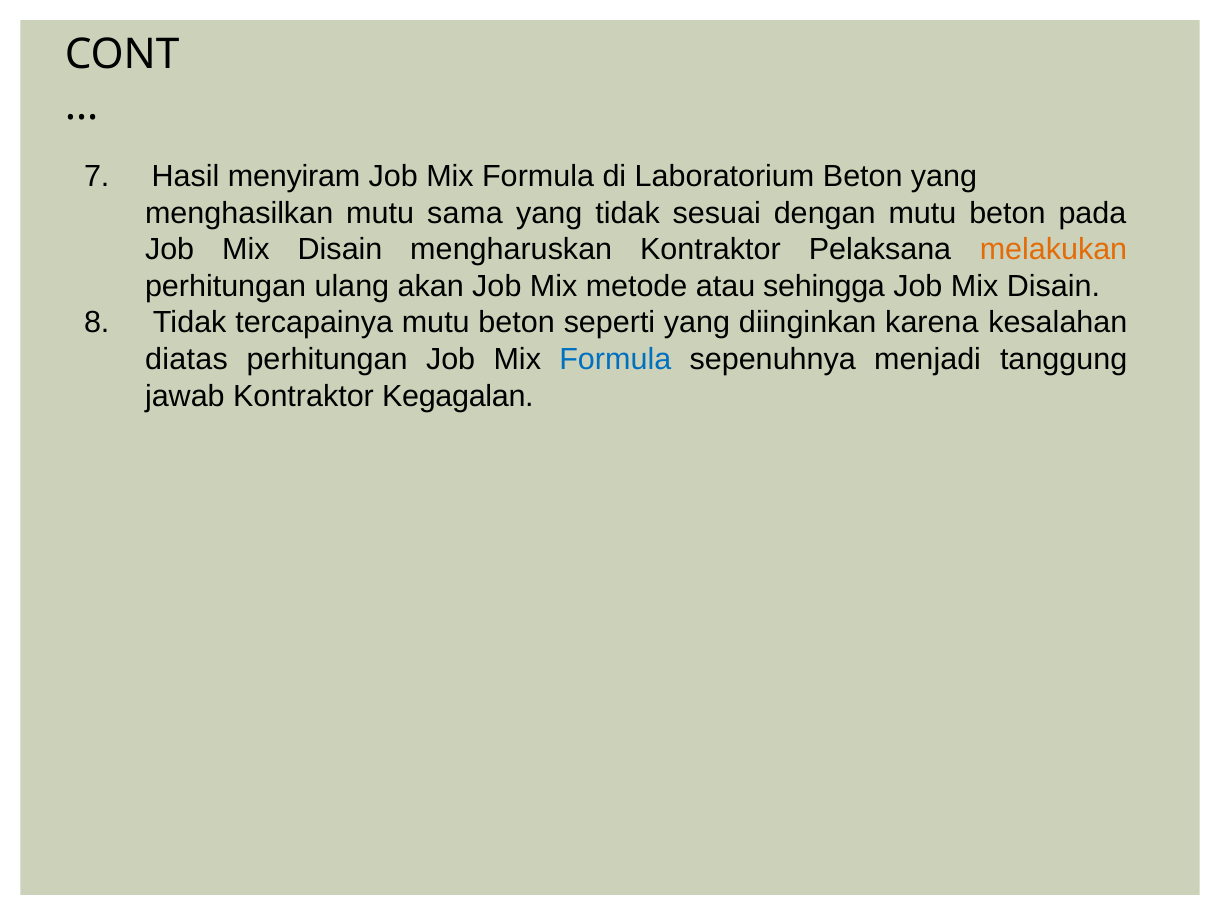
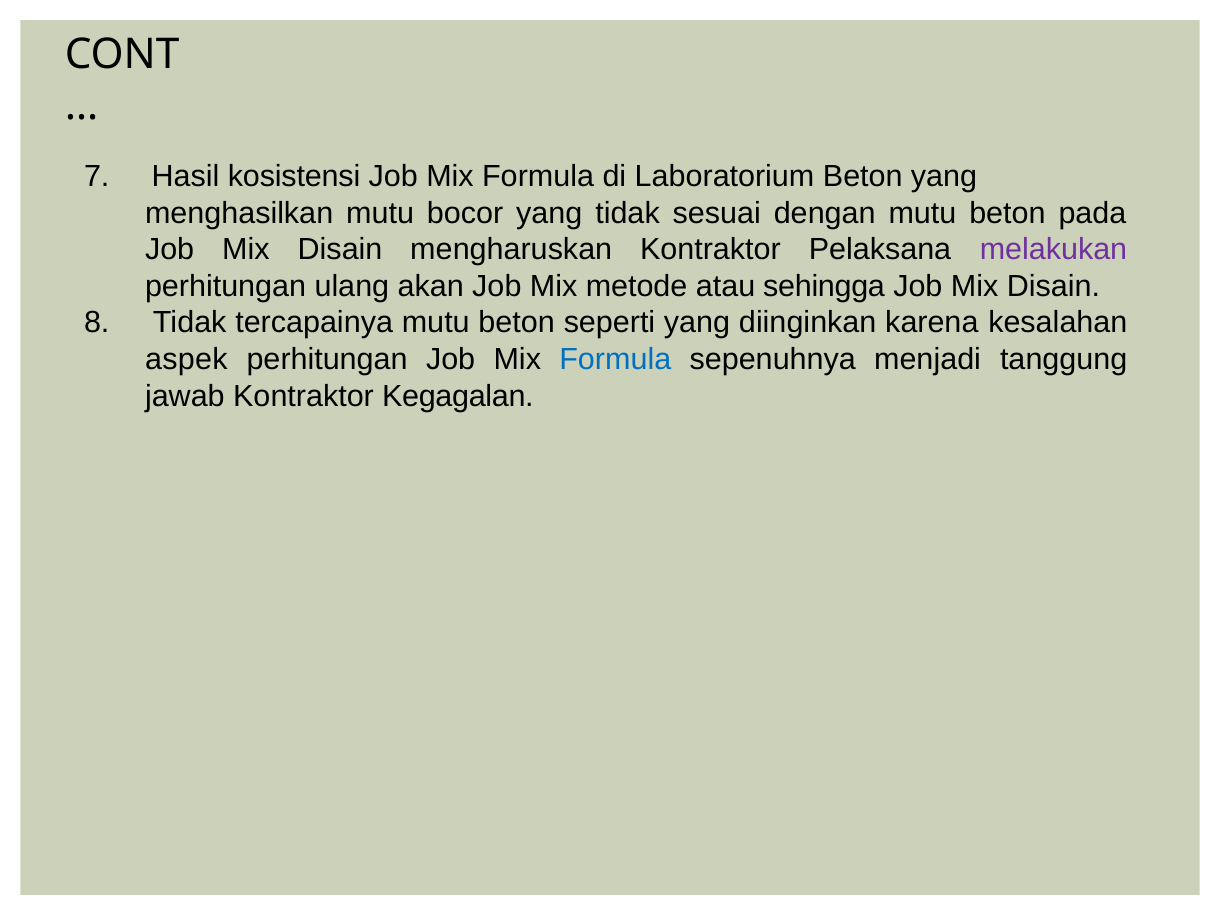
menyiram: menyiram -> kosistensi (294, 177)
sama: sama -> bocor (465, 213)
melakukan colour: orange -> purple (1053, 250)
diatas: diatas -> aspek (186, 360)
